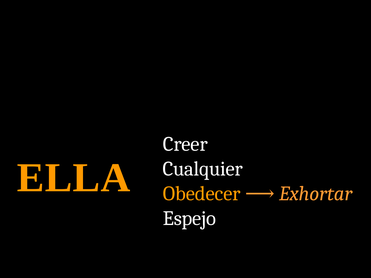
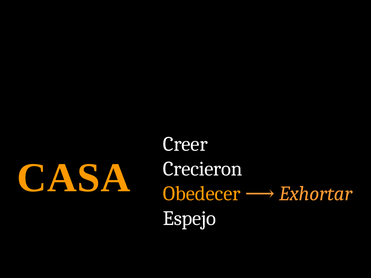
ELLA: ELLA -> CASA (74, 178)
Cualquier: Cualquier -> Crecieron (203, 169)
